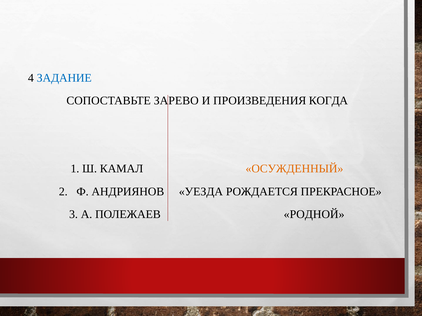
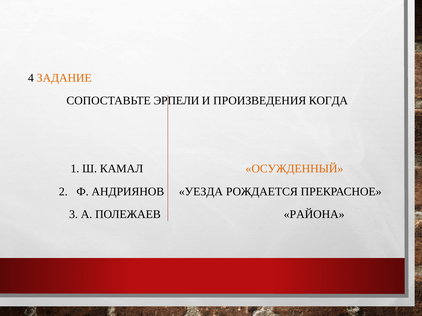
ЗАДАНИЕ colour: blue -> orange (64, 78)
ЗАРЕВО: ЗАРЕВО -> ЭРПЕЛИ (176, 101)
РОДНОЙ: РОДНОЙ -> РАЙОНА (314, 215)
